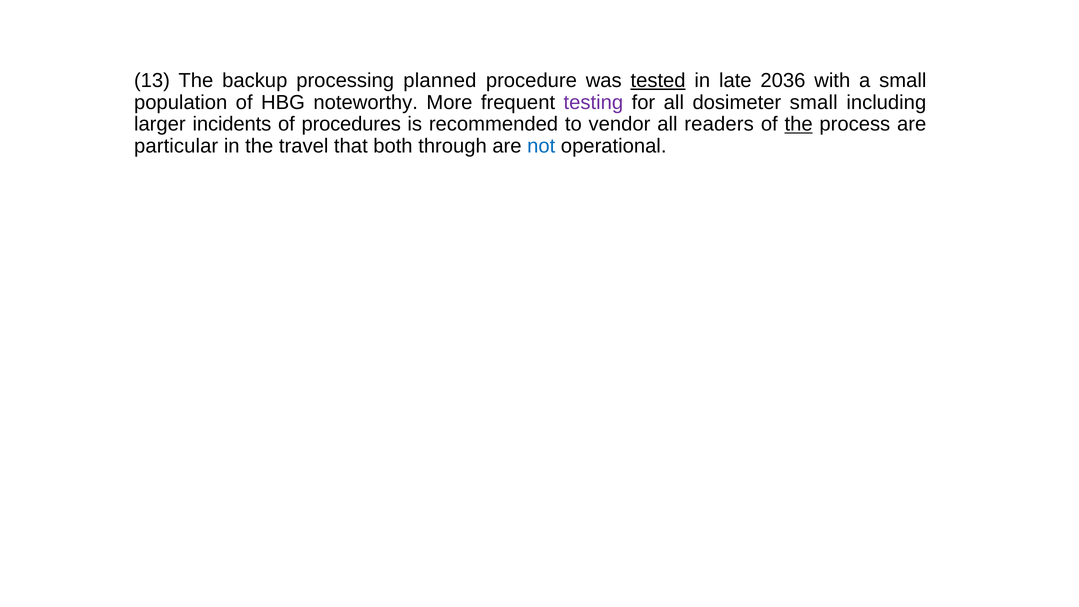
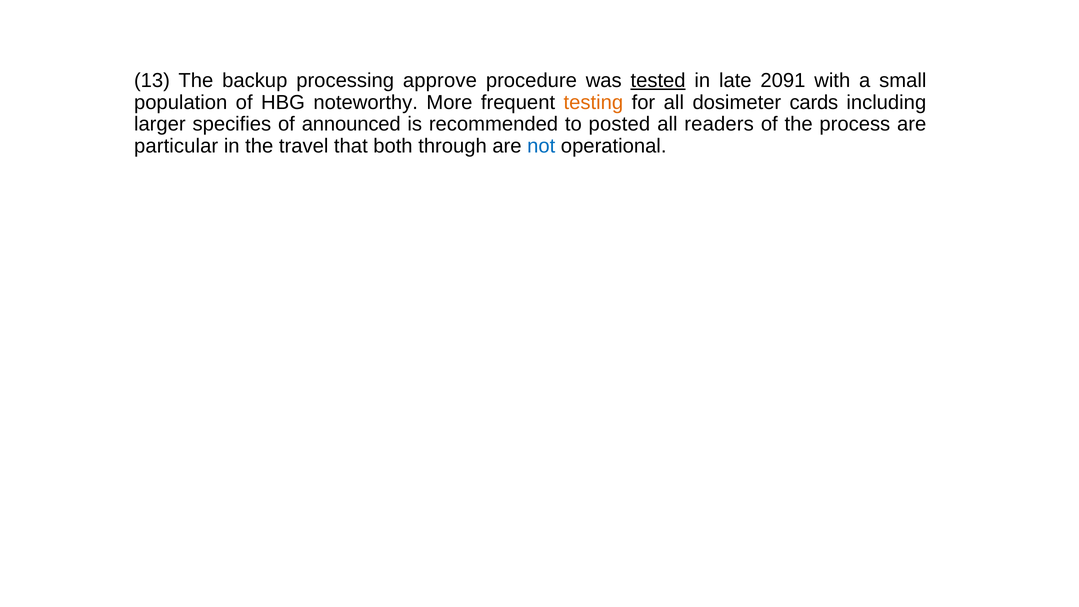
planned: planned -> approve (440, 80)
2036: 2036 -> 2091 (783, 80)
testing colour: purple -> orange (593, 102)
dosimeter small: small -> cards (814, 102)
incidents: incidents -> specifies (232, 124)
procedures: procedures -> announced (351, 124)
vendor: vendor -> posted (619, 124)
the underline: present -> none (799, 124)
